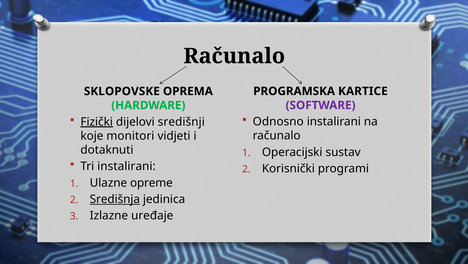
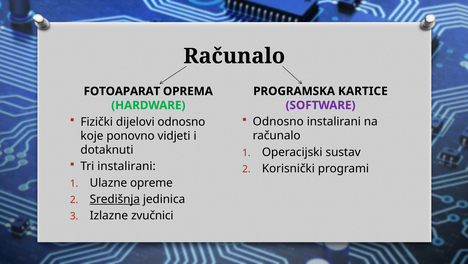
SKLOPOVSKE: SKLOPOVSKE -> FOTOAPARAT (122, 91)
Fizički underline: present -> none (97, 121)
dijelovi središnji: središnji -> odnosno (181, 121)
monitori: monitori -> ponovno (131, 135)
uređaje: uređaje -> zvučnici (152, 215)
